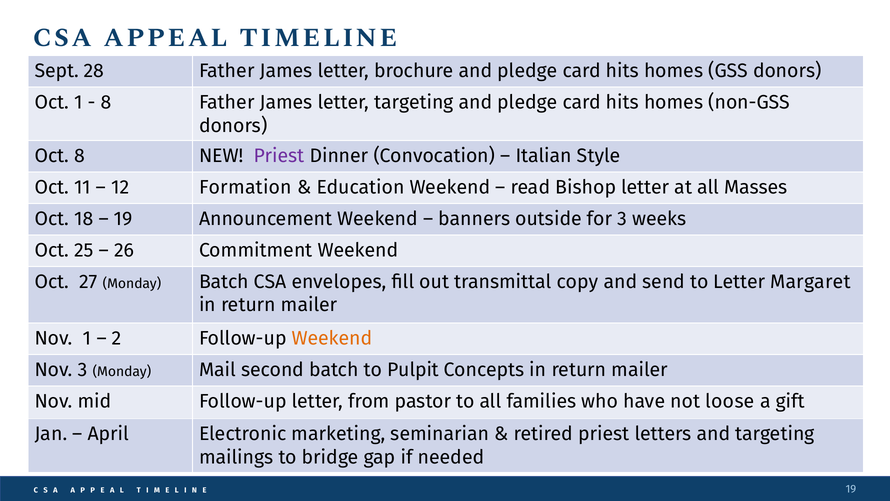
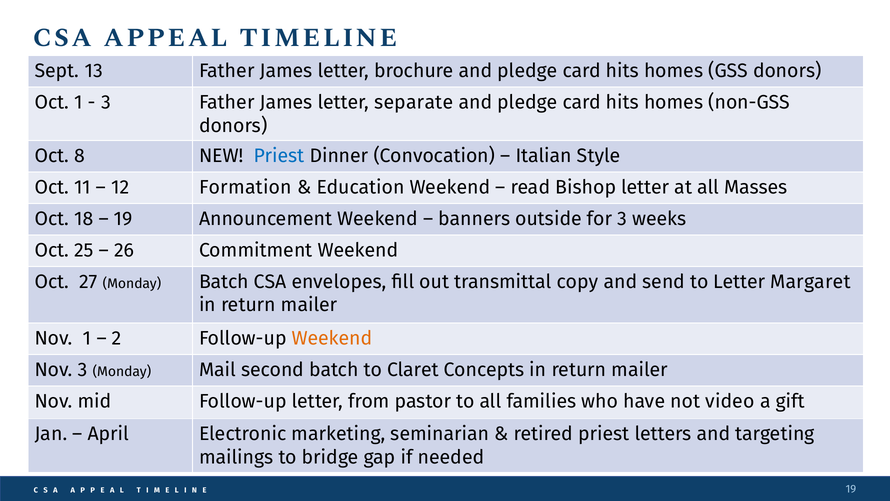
28: 28 -> 13 (94, 71)
8: 8 -> 3 (106, 102)
letter targeting: targeting -> separate (414, 102)
Priest colour: purple -> blue (279, 156)
Pulpit: Pulpit -> Claret (413, 369)
loose: loose -> video (730, 401)
